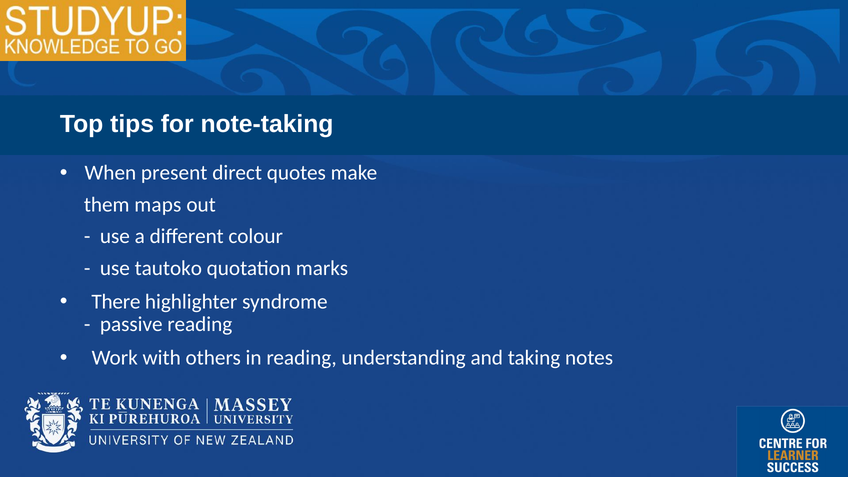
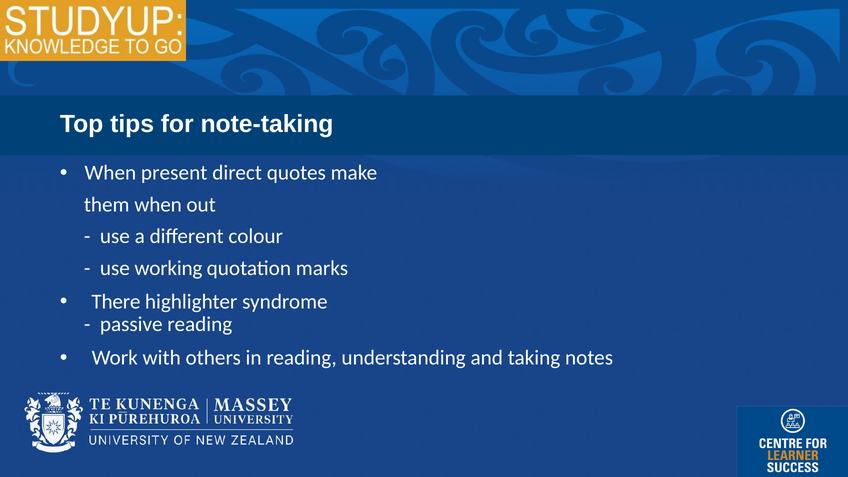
them maps: maps -> when (158, 205)
tautoko: tautoko -> working (168, 268)
